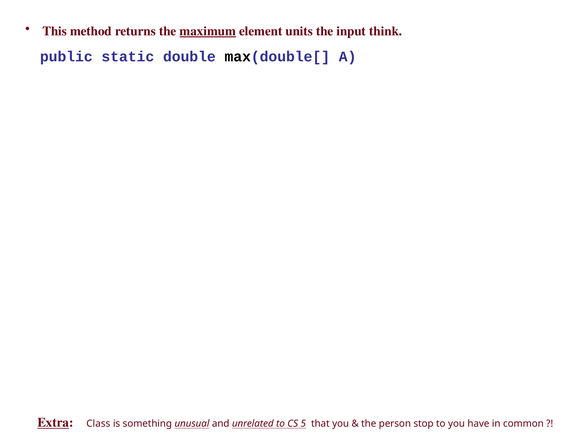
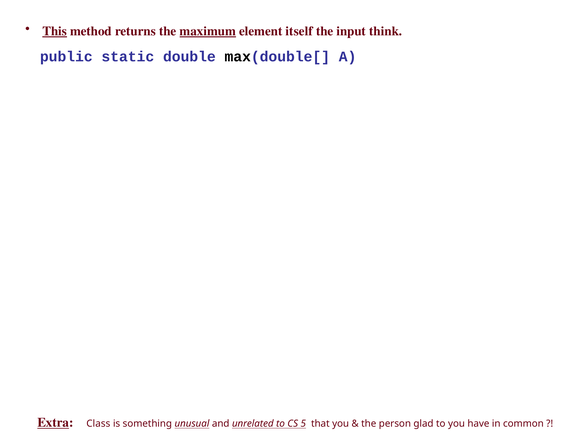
This underline: none -> present (55, 31)
units: units -> itself (299, 31)
stop: stop -> glad (423, 423)
